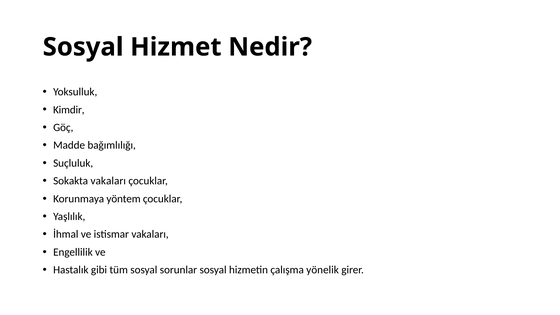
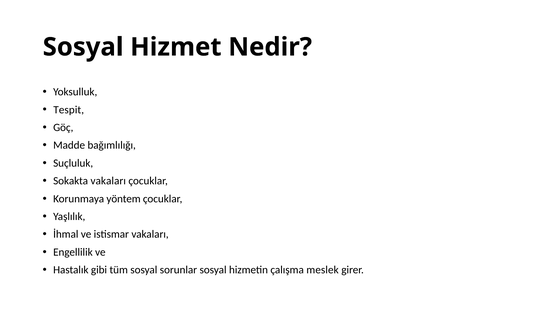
Kimdir: Kimdir -> Tespit (69, 110)
yönelik: yönelik -> meslek (323, 270)
